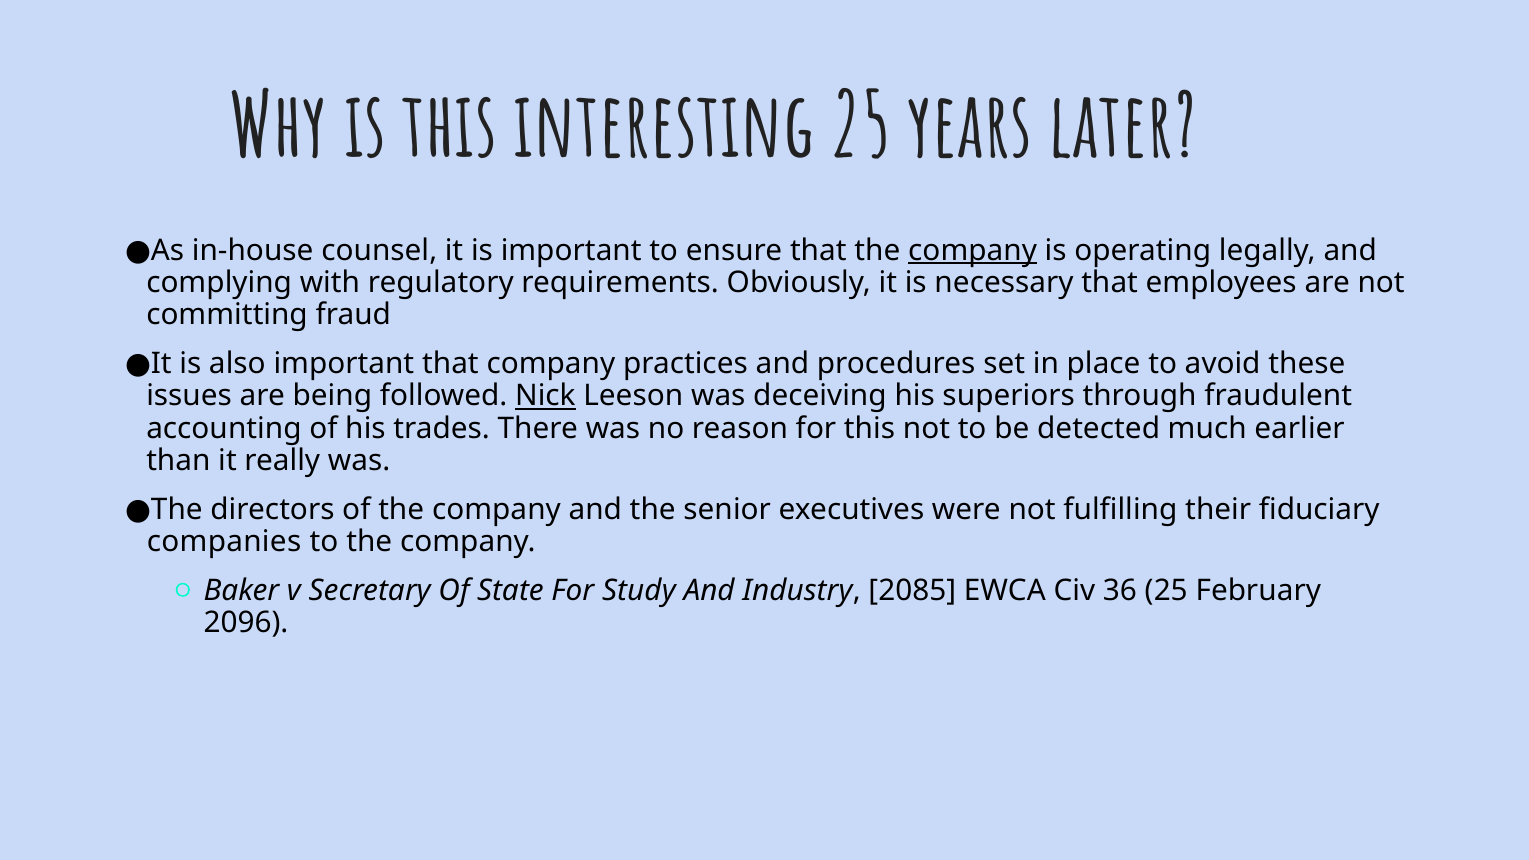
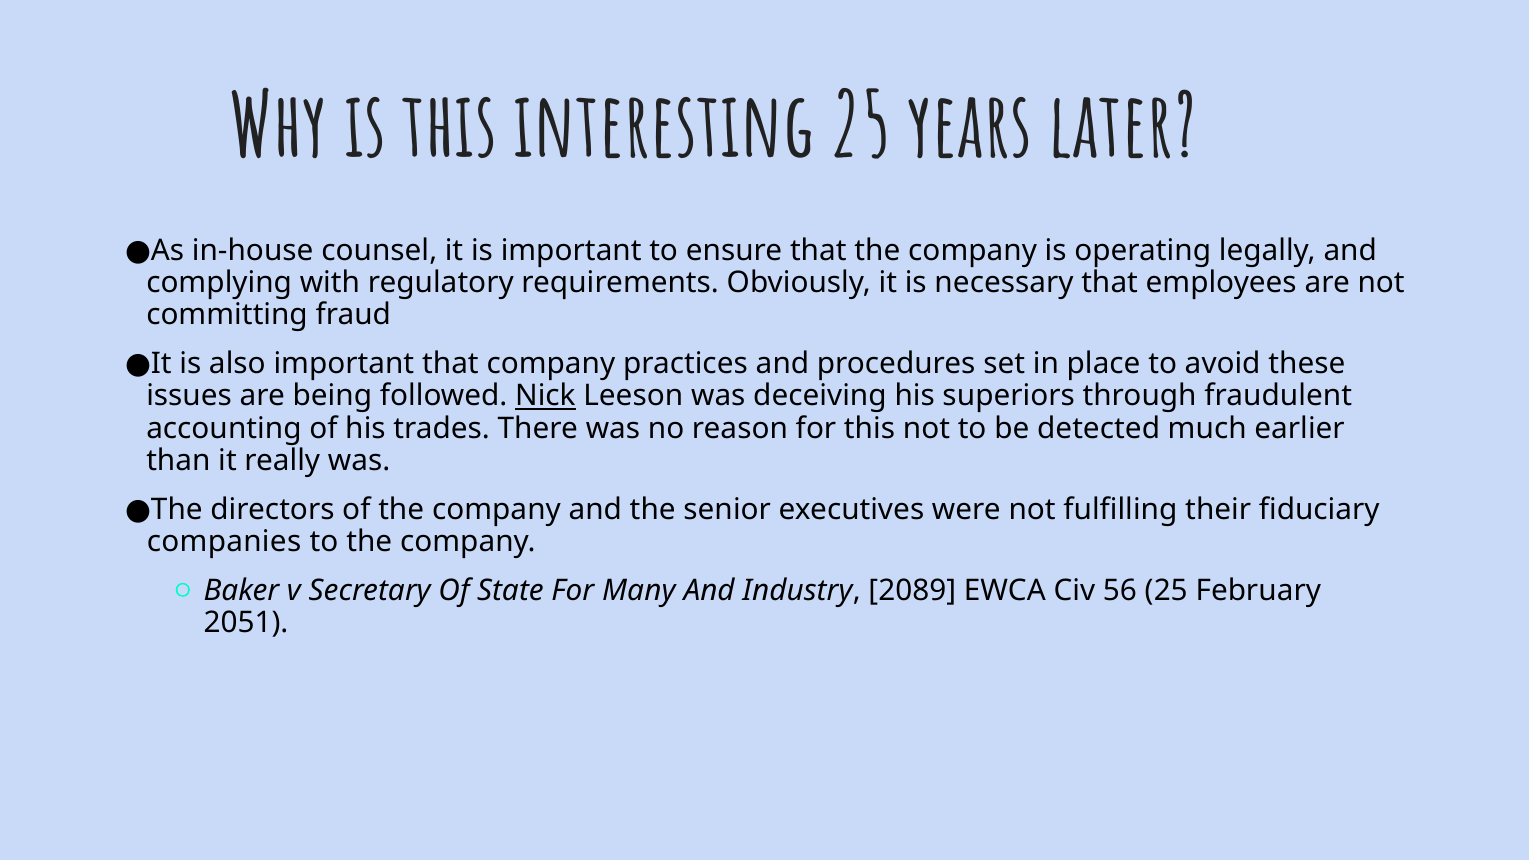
company underline: present -> none (973, 251)
Study: Study -> Many (639, 591)
2085: 2085 -> 2089 (912, 591)
36: 36 -> 56 (1120, 591)
2096: 2096 -> 2051 (246, 623)
